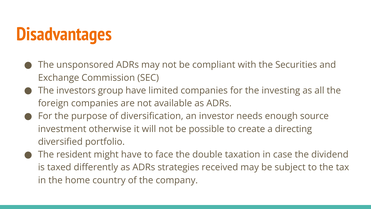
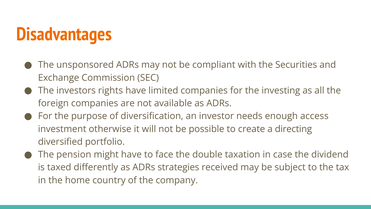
group: group -> rights (111, 90)
source: source -> access (314, 116)
resident: resident -> pension (74, 154)
